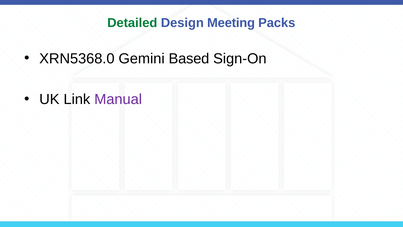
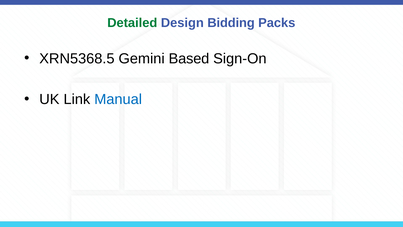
Meeting: Meeting -> Bidding (231, 23)
XRN5368.0: XRN5368.0 -> XRN5368.5 (77, 58)
Manual colour: purple -> blue (118, 99)
